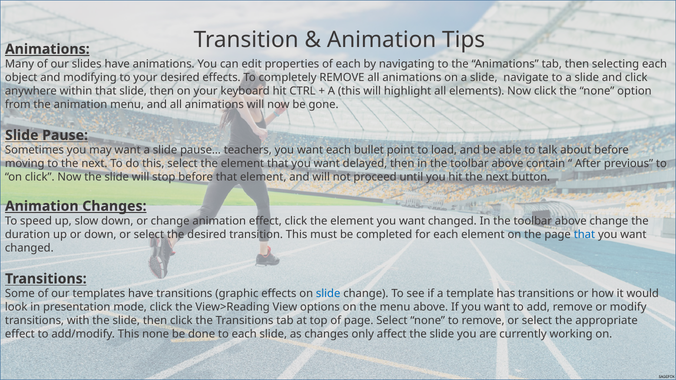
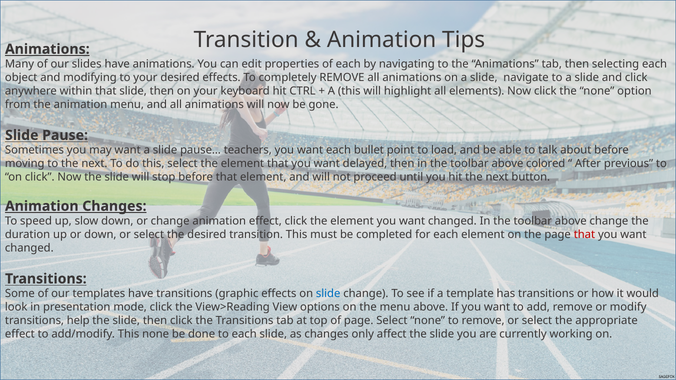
contain: contain -> colored (546, 164)
that colour: blue -> red (584, 235)
with: with -> help (78, 321)
